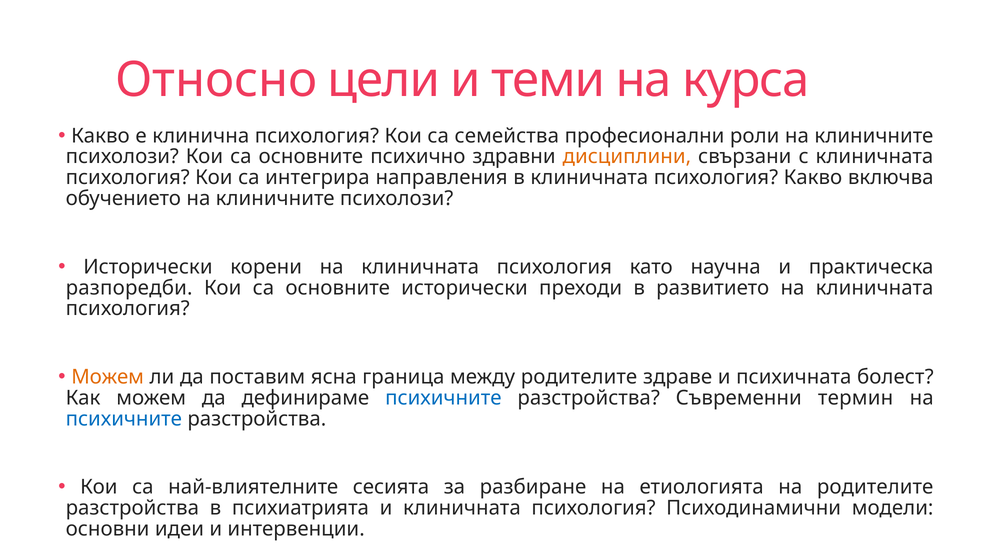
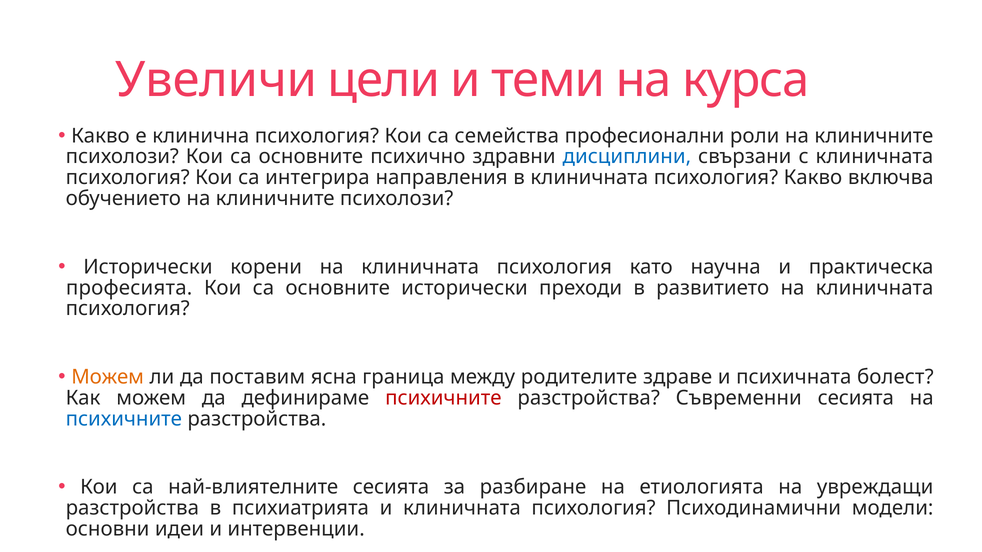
Относно: Относно -> Увеличи (216, 80)
дисциплини colour: orange -> blue (627, 157)
разпоредби: разпоредби -> професията (129, 288)
психичните colour: blue -> red (443, 398)
Съвременни термин: термин -> сесията (856, 398)
на родителите: родителите -> увреждащи (875, 487)
